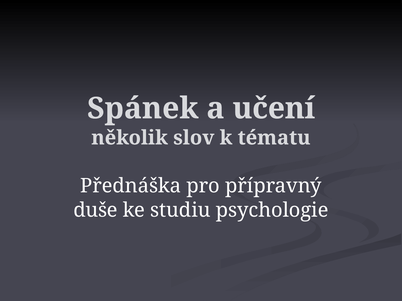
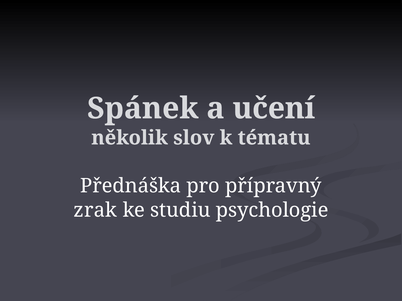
duše: duše -> zrak (95, 210)
